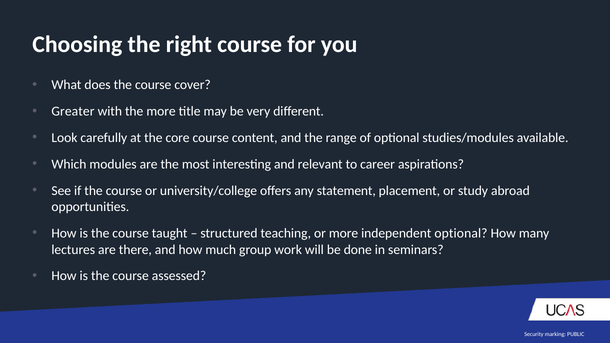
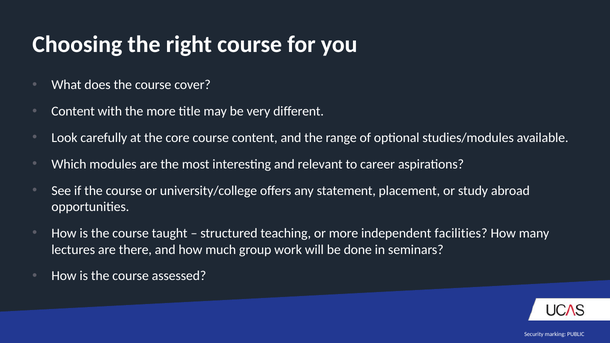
Greater: Greater -> Content (73, 111)
independent optional: optional -> facilities (461, 233)
